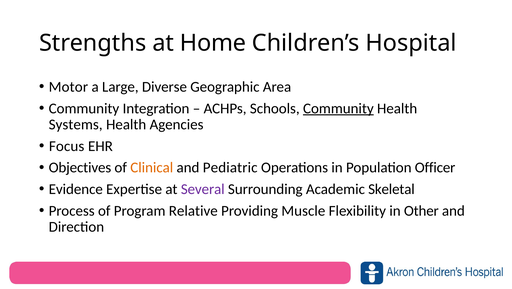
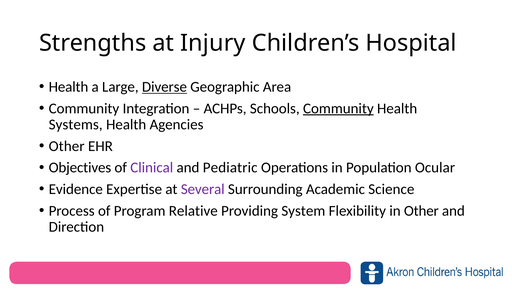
Home: Home -> Injury (213, 43)
Motor: Motor -> Health (68, 87)
Diverse underline: none -> present (164, 87)
Focus: Focus -> Other (67, 146)
Clinical colour: orange -> purple (152, 168)
Officer: Officer -> Ocular (435, 168)
Skeletal: Skeletal -> Science (391, 189)
Muscle: Muscle -> System (303, 211)
